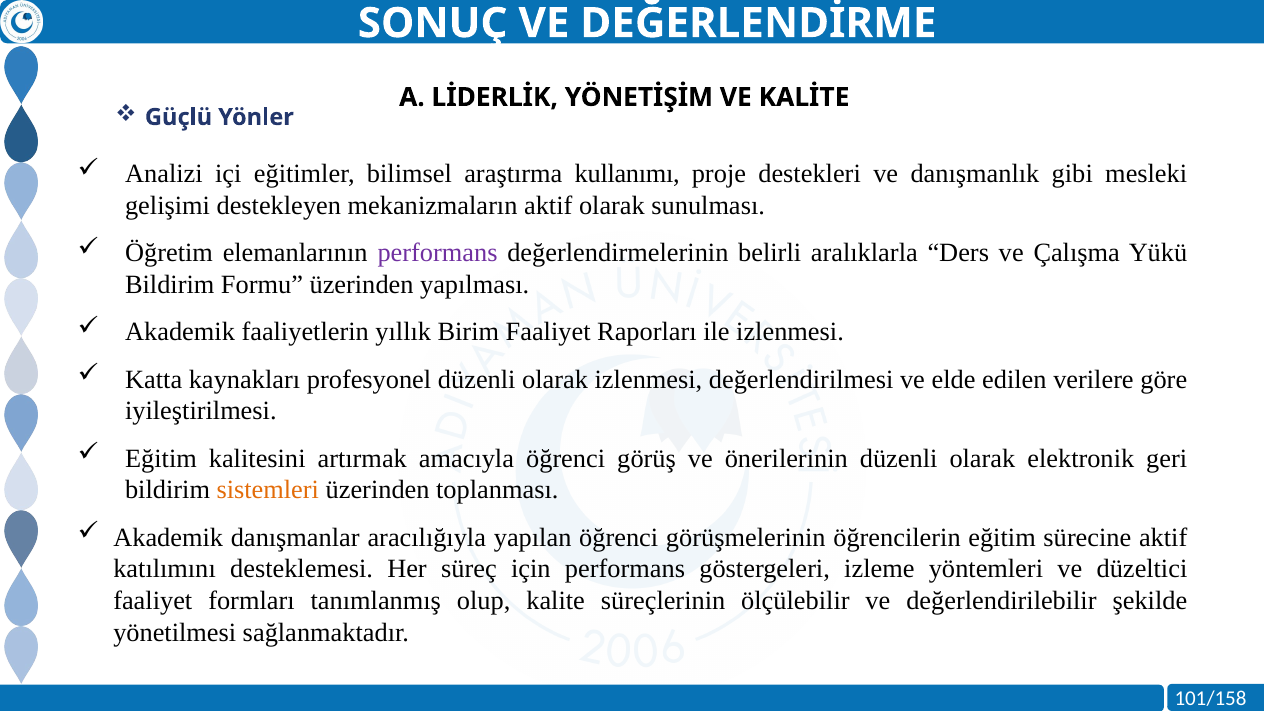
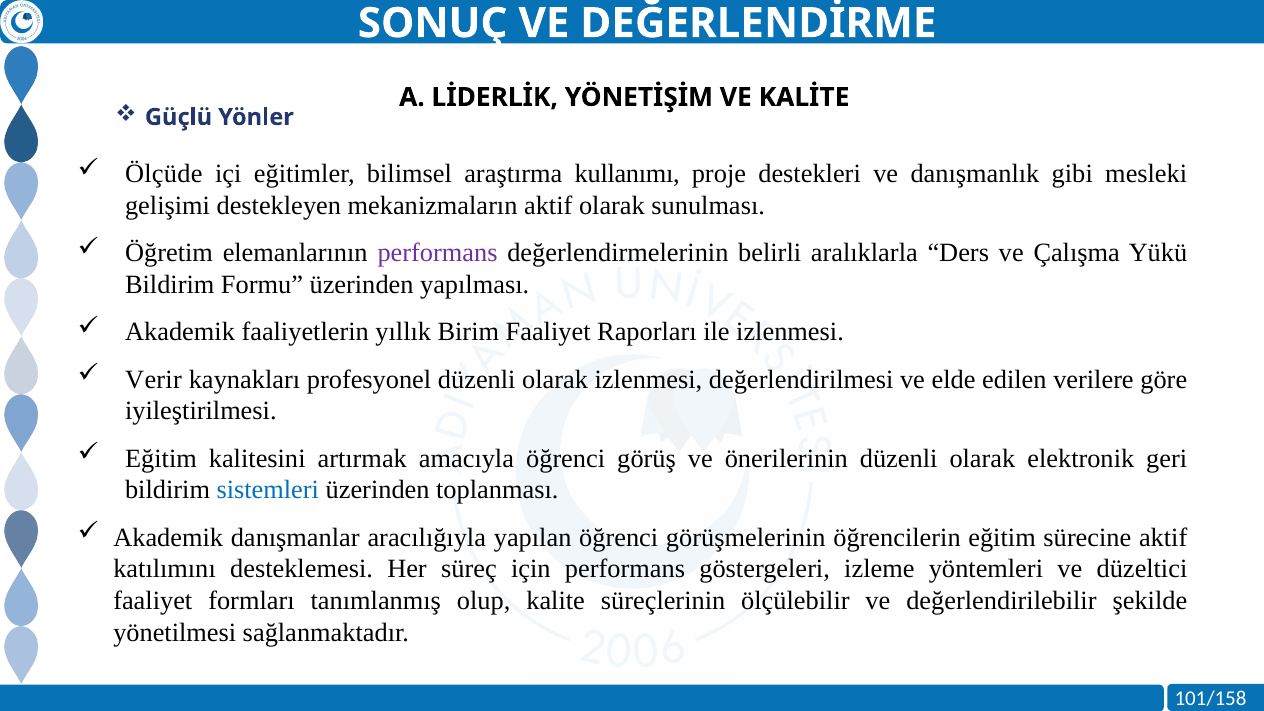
Analizi: Analizi -> Ölçüde (164, 174)
Katta: Katta -> Verir (154, 379)
sistemleri colour: orange -> blue (268, 490)
